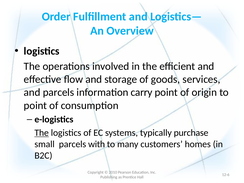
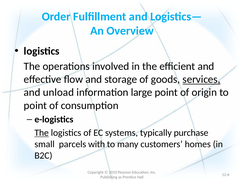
services underline: none -> present (201, 79)
and parcels: parcels -> unload (58, 92)
carry: carry -> large (142, 92)
